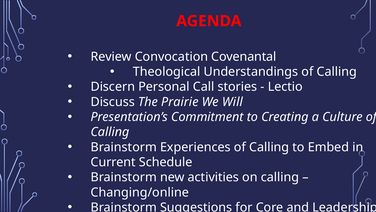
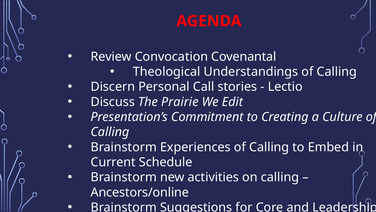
Will: Will -> Edit (233, 102)
Changing/online: Changing/online -> Ancestors/online (140, 192)
